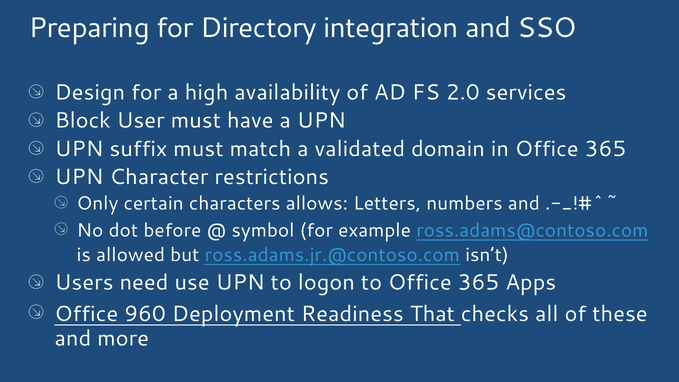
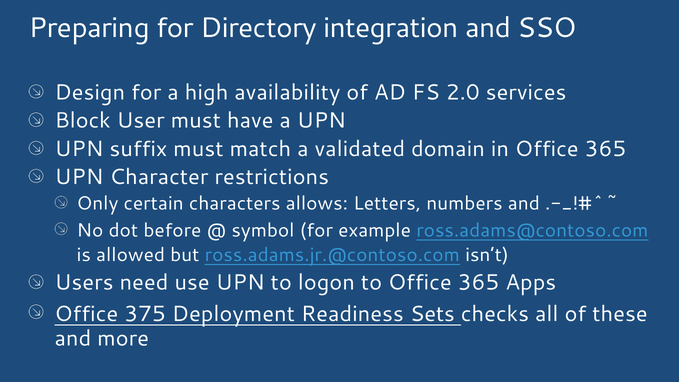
960: 960 -> 375 (145, 314)
That: That -> Sets (432, 314)
